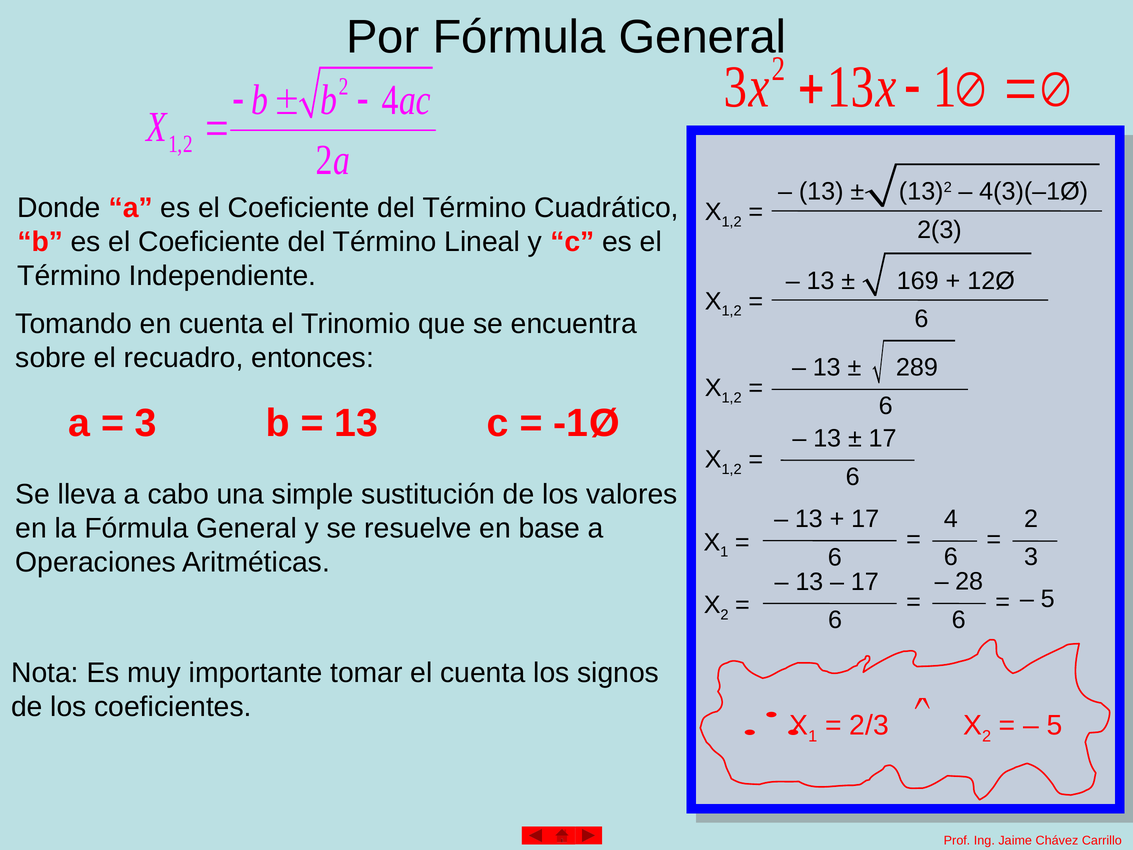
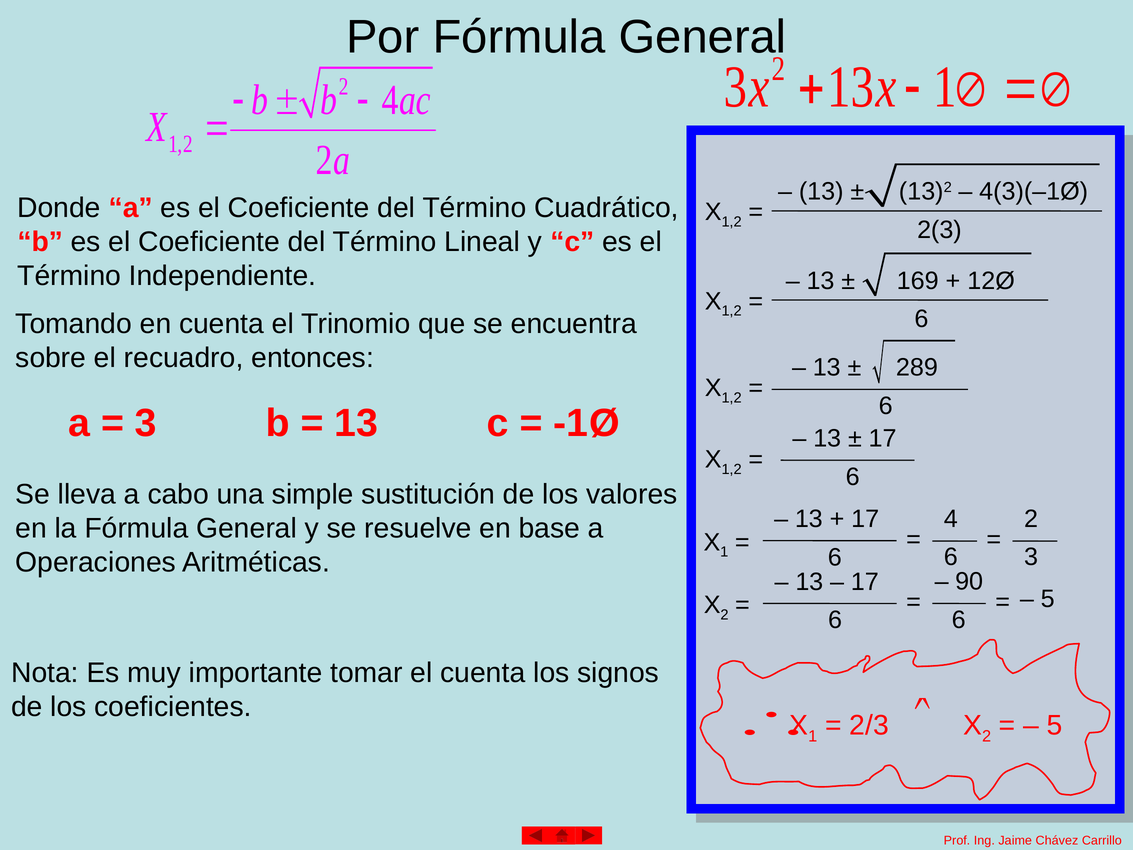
28: 28 -> 90 (969, 581)
